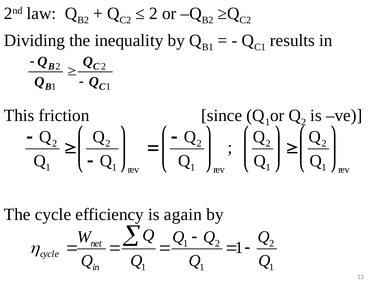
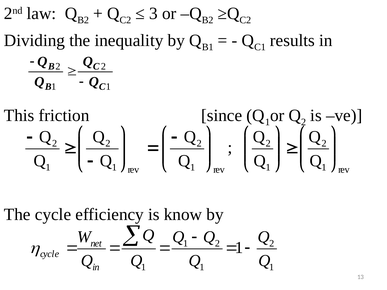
2: 2 -> 3 (153, 13)
again: again -> know (183, 215)
